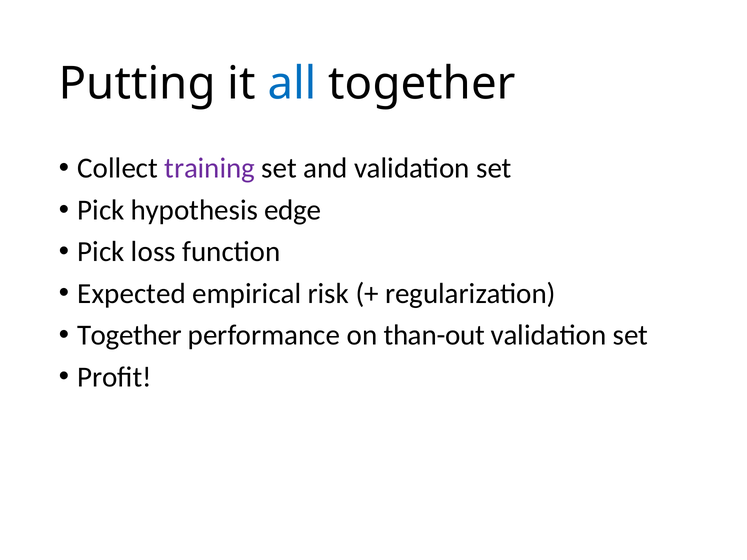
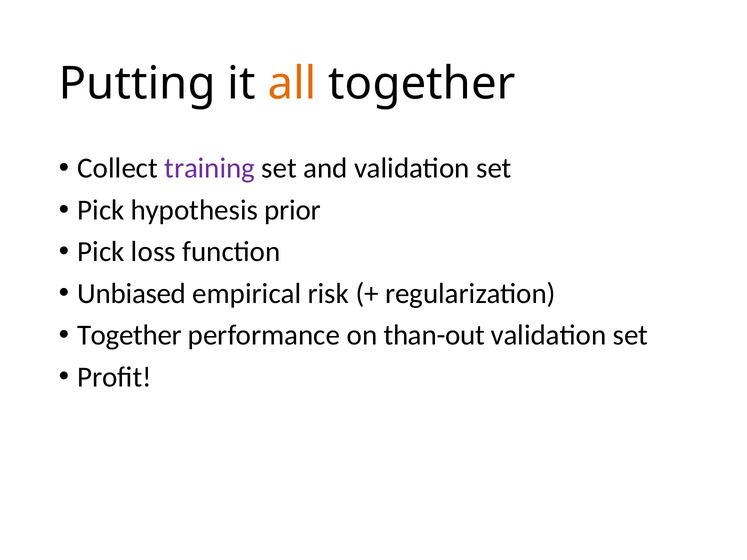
all colour: blue -> orange (292, 84)
edge: edge -> prior (293, 210)
Expected: Expected -> Unbiased (132, 294)
